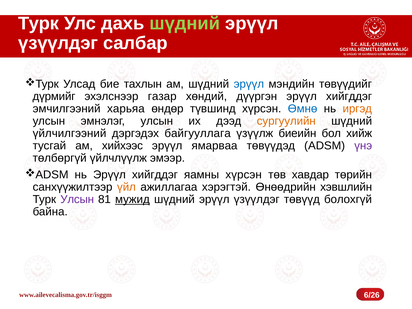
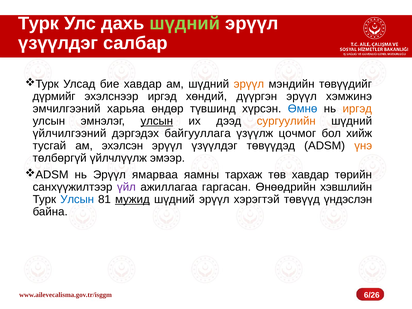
бие тахлын: тахлын -> хавдар (143, 84)
эрүүл colour: blue -> orange (249, 84)
эхэлснээр газар: газар -> иргэд (162, 96)
хийгддэг: хийгддэг -> хэмжинэ (349, 96)
улсын underline: none -> present (157, 121)
биеийн: биеийн -> цочмог (297, 133)
хийхээс: хийхээс -> эхэлсэн (122, 146)
ямарваа: ямарваа -> үзүүлдэг (215, 146)
үнэ colour: purple -> orange (363, 146)
нь Эрүүл хийгддэг: хийгддэг -> ямарваа (155, 175)
яамны хүрсэн: хүрсэн -> тархаж (244, 175)
үйл colour: orange -> purple (126, 187)
хэрэгтэй: хэрэгтэй -> гаргасан (226, 187)
Улсын colour: purple -> blue (77, 199)
үзүүлдэг: үзүүлдэг -> хэрэгтэй (257, 199)
болохгүй: болохгүй -> үндэслэн (348, 199)
